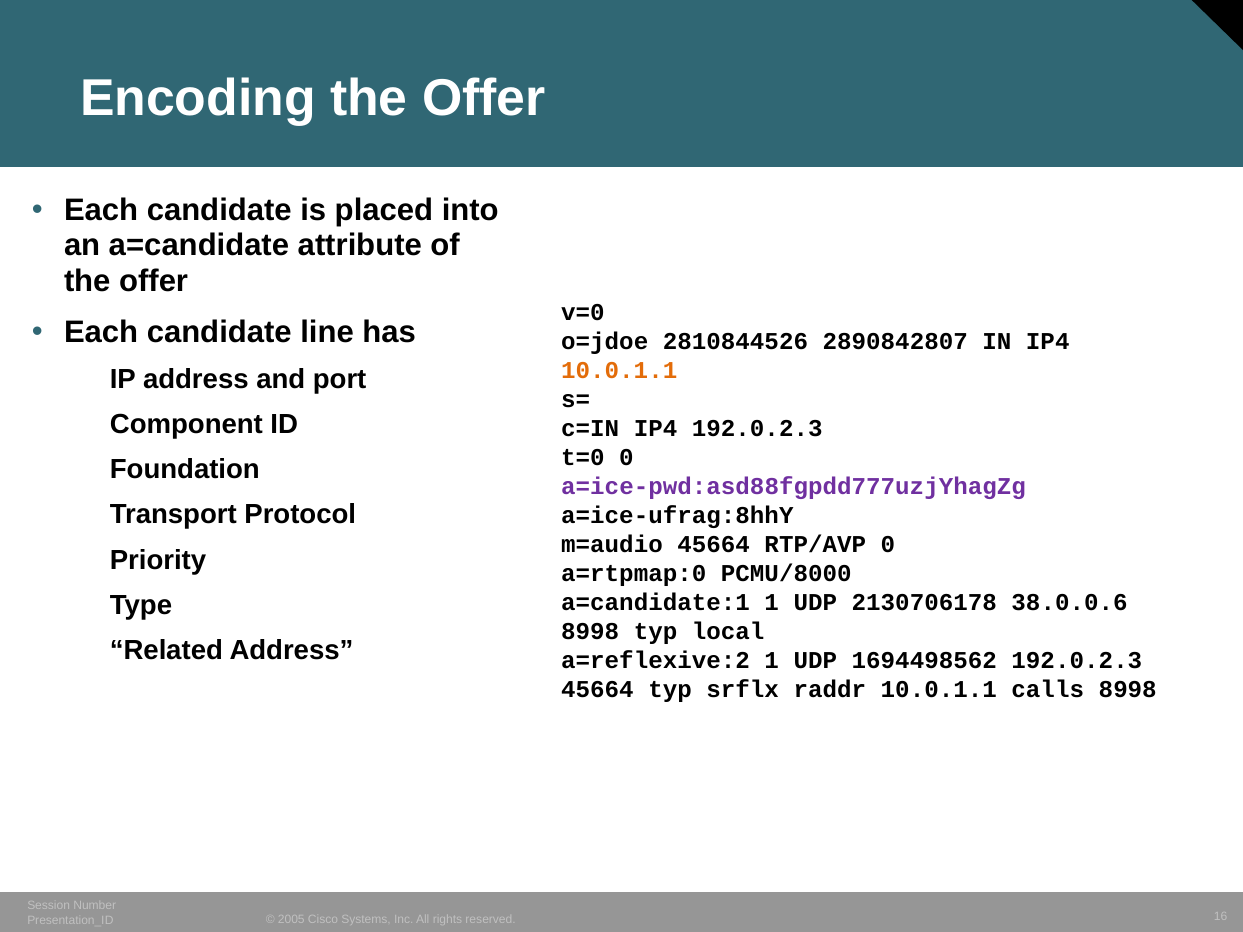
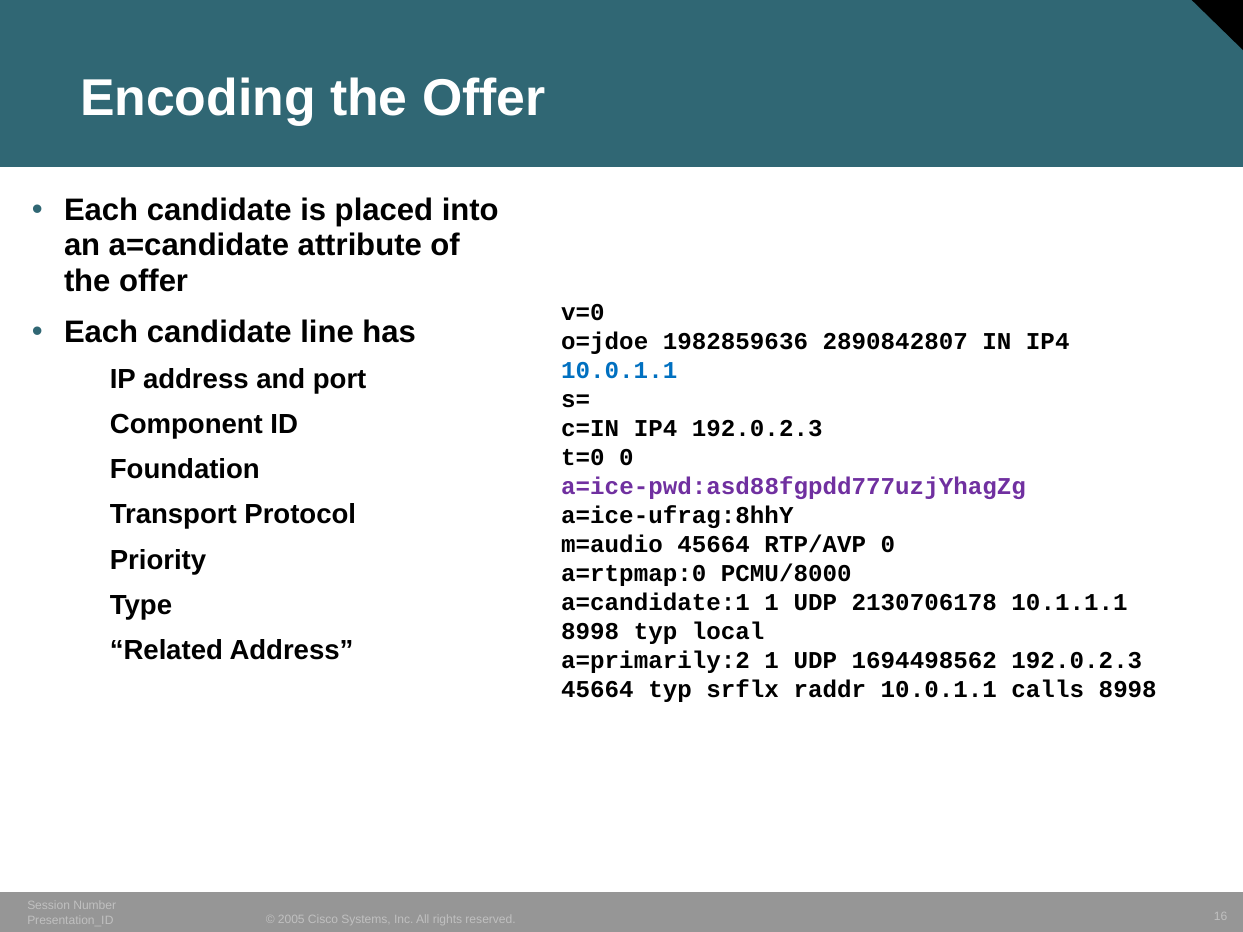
2810844526: 2810844526 -> 1982859636 (735, 341)
10.0.1.1 colour: orange -> blue (619, 370)
38.0.0.6: 38.0.0.6 -> 10.1.1.1 (1070, 603)
a=reflexive:2: a=reflexive:2 -> a=primarily:2 (656, 661)
